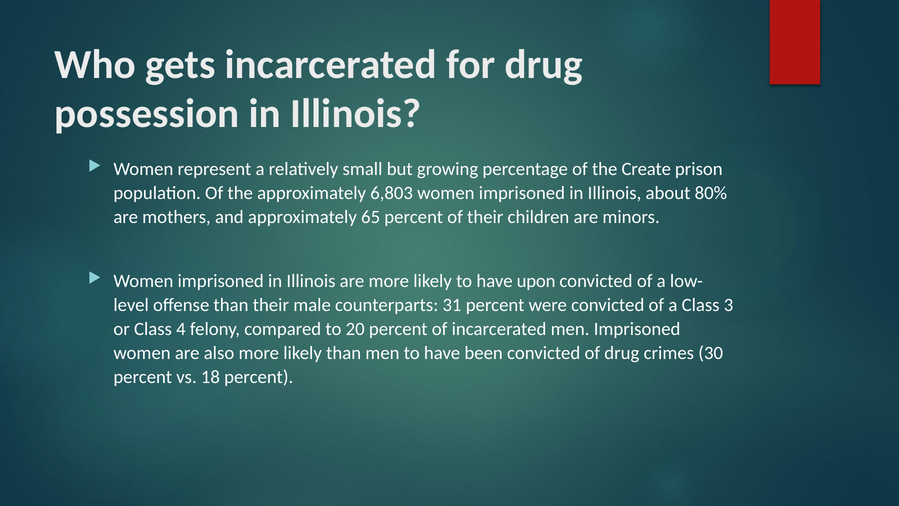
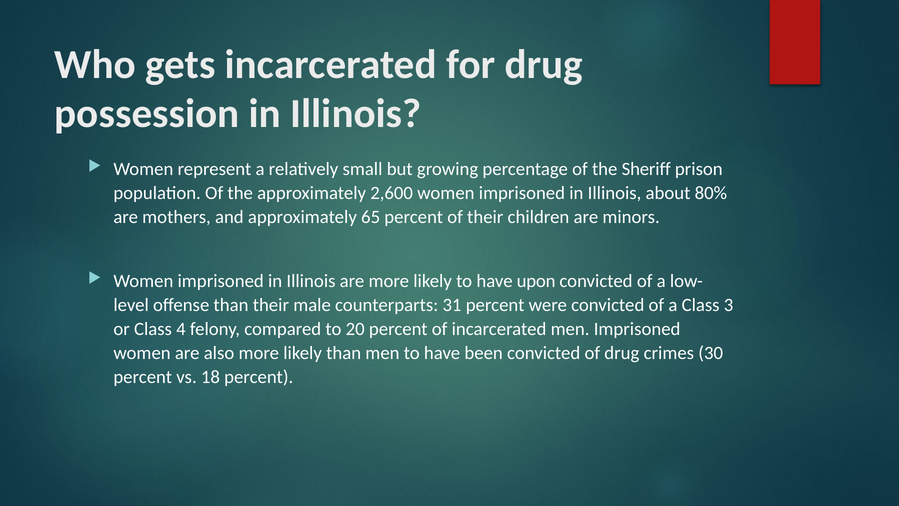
Create: Create -> Sheriff (646, 169)
6,803: 6,803 -> 2,600 (392, 193)
